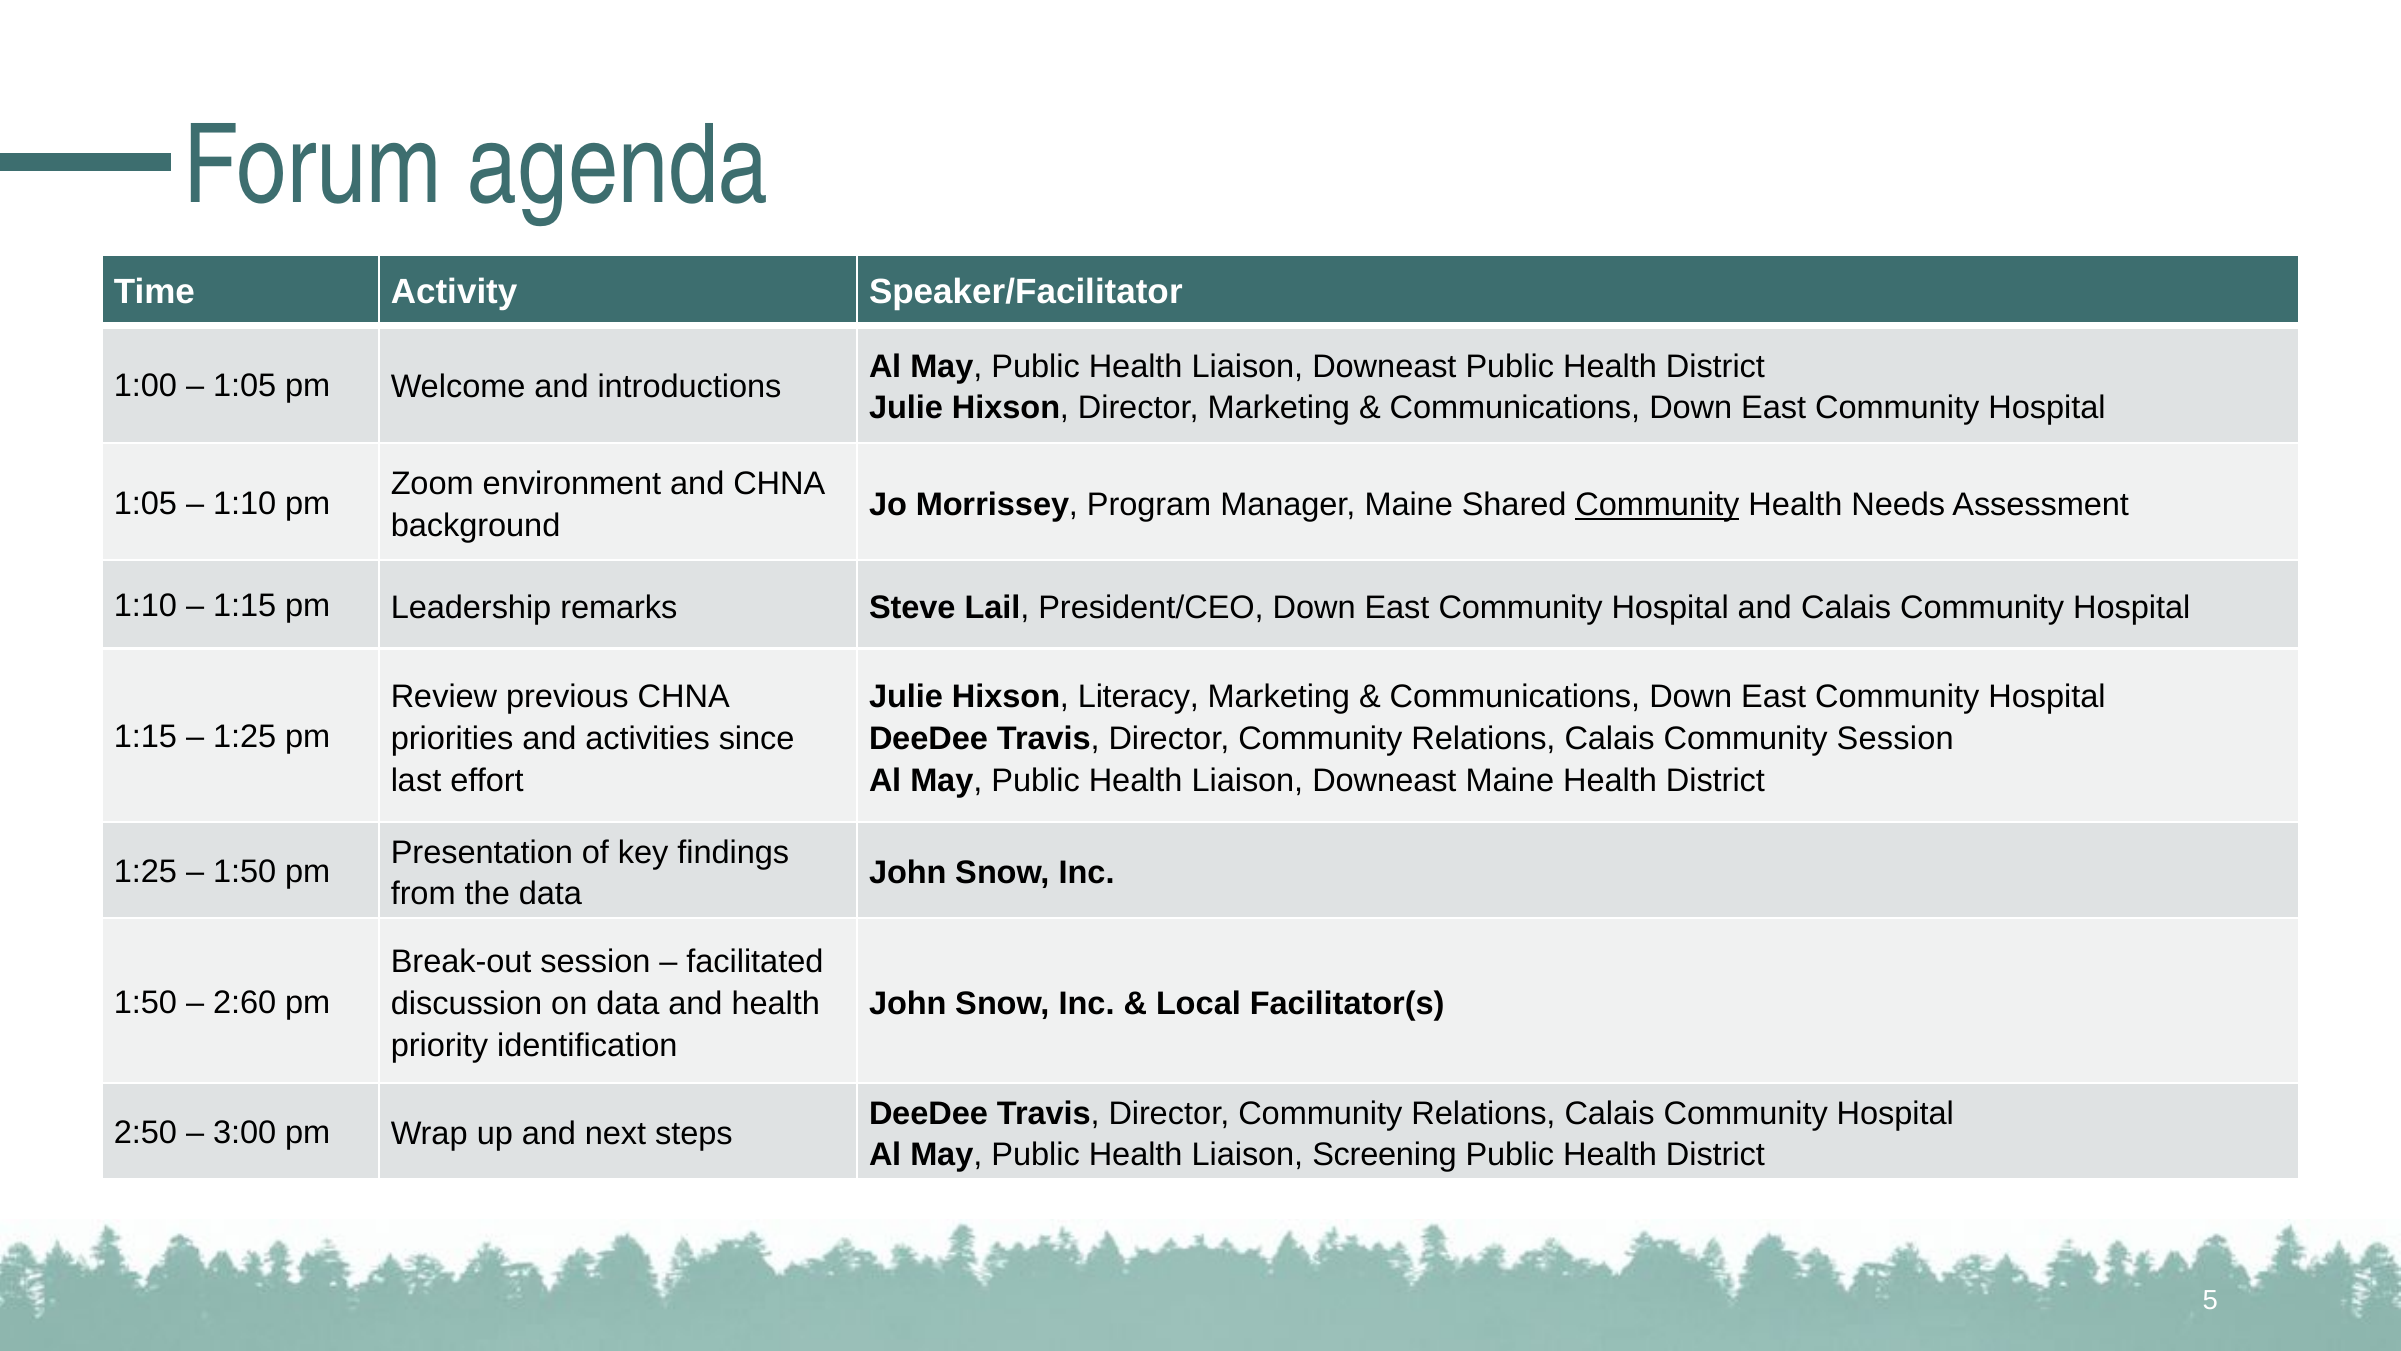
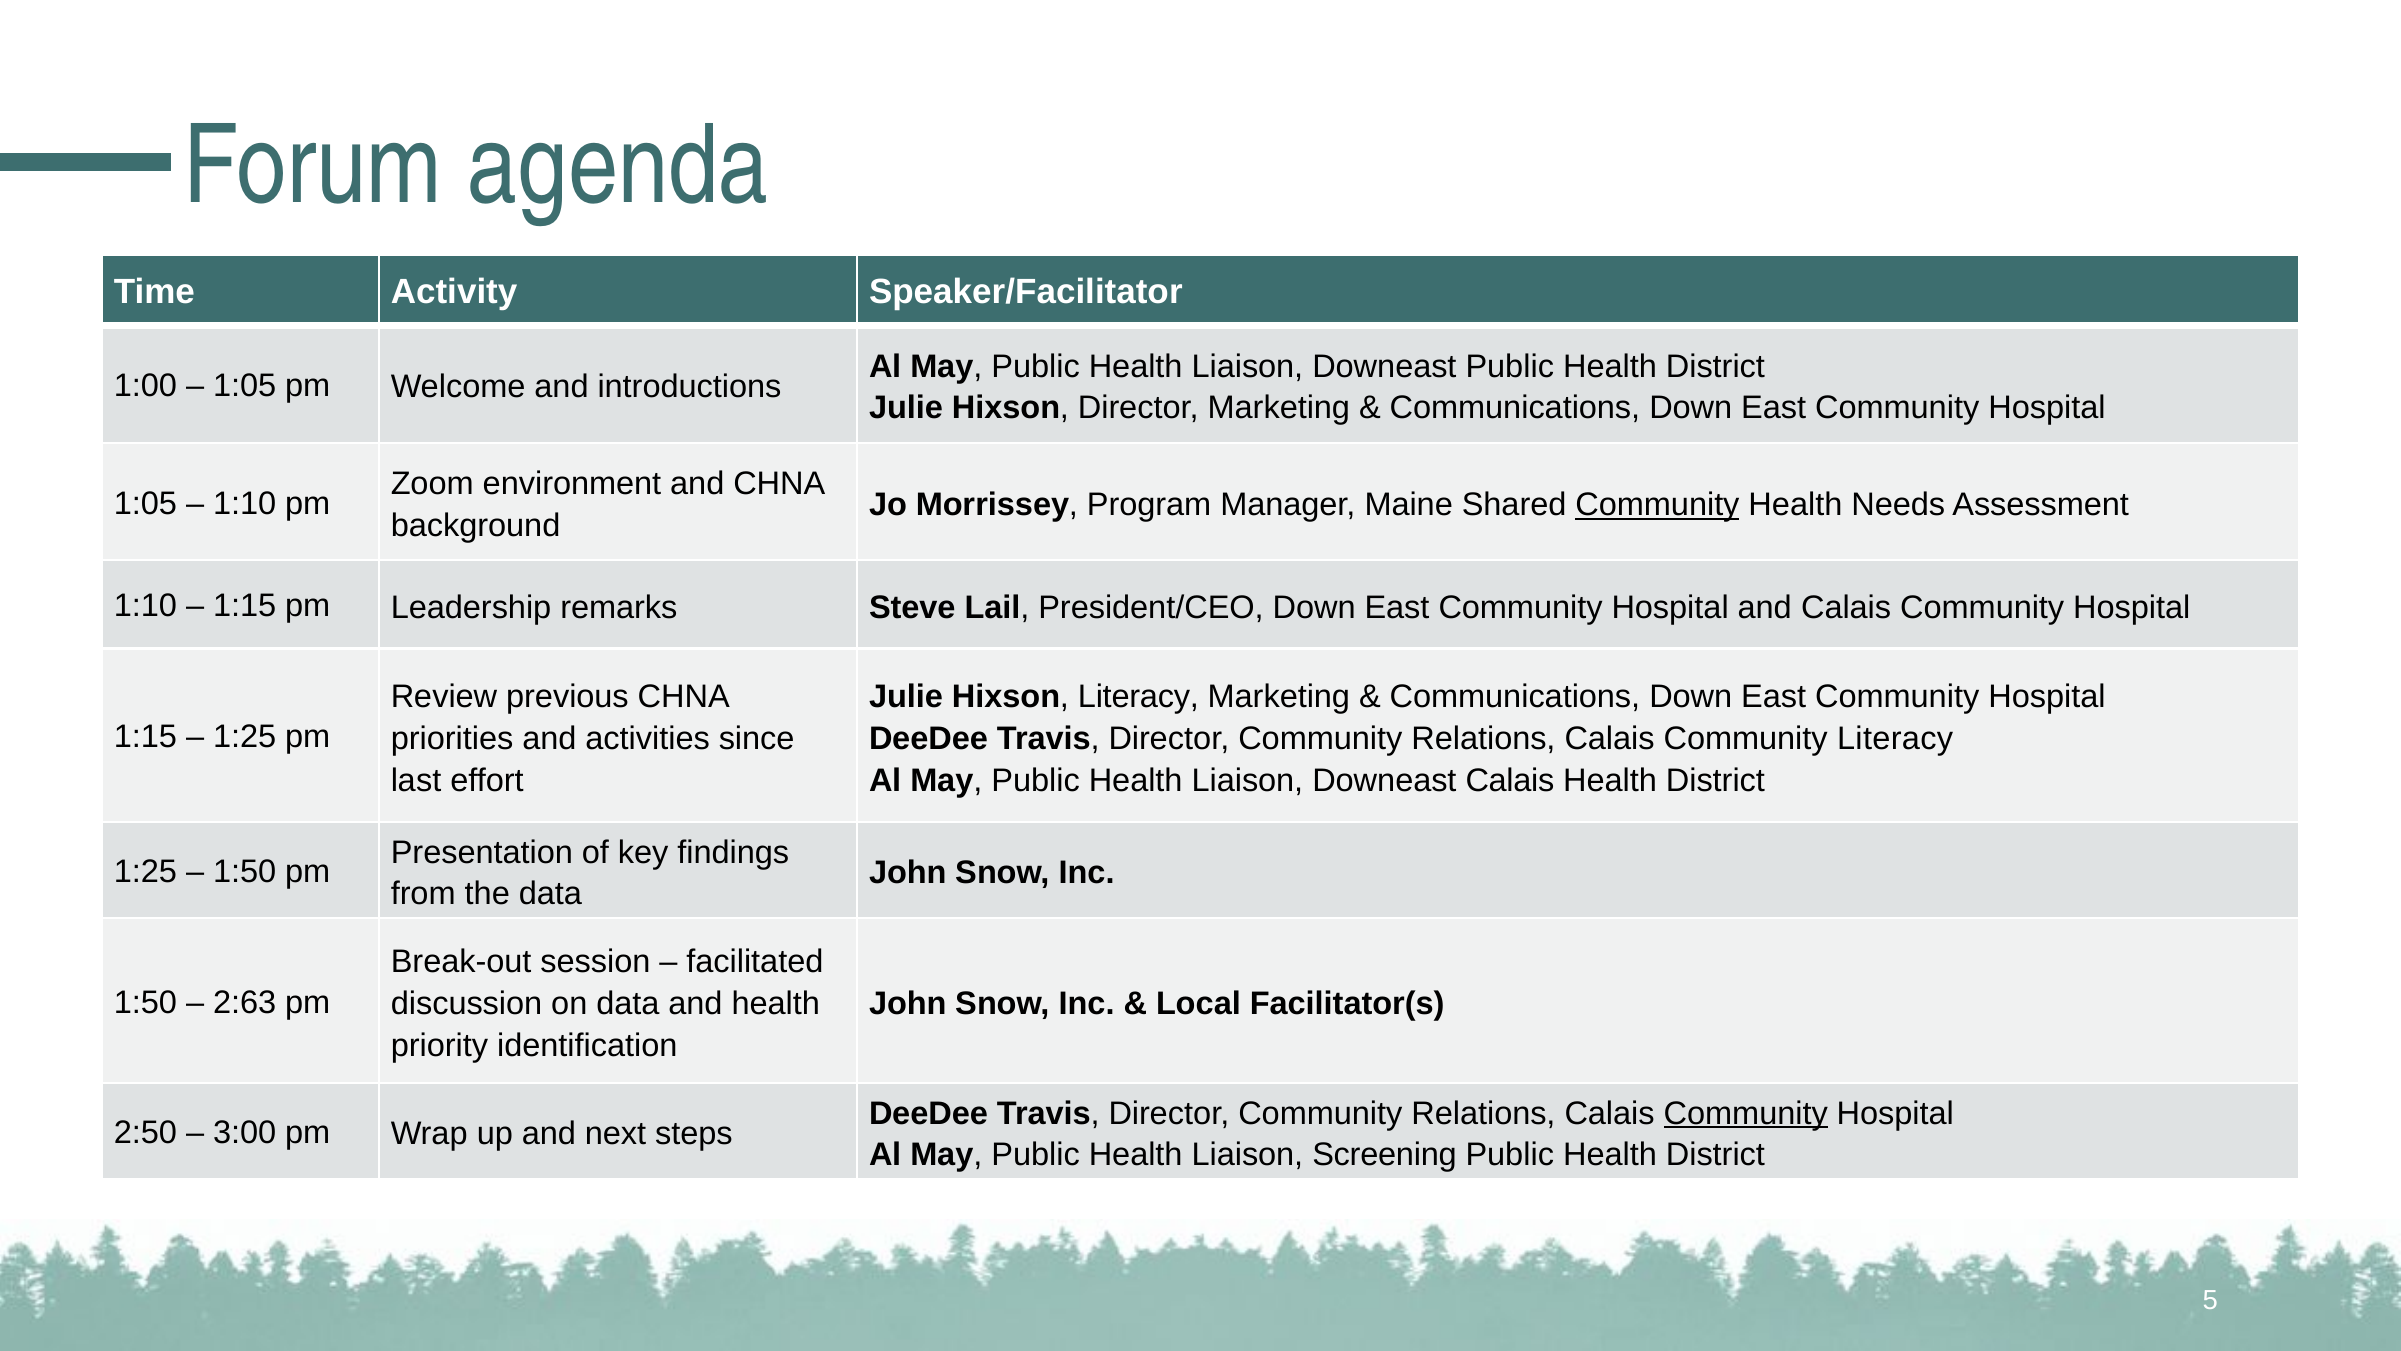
Community Session: Session -> Literacy (1895, 738)
Downeast Maine: Maine -> Calais (1510, 780)
2:60: 2:60 -> 2:63 (245, 1002)
Community underline: none -> present (1746, 1113)
